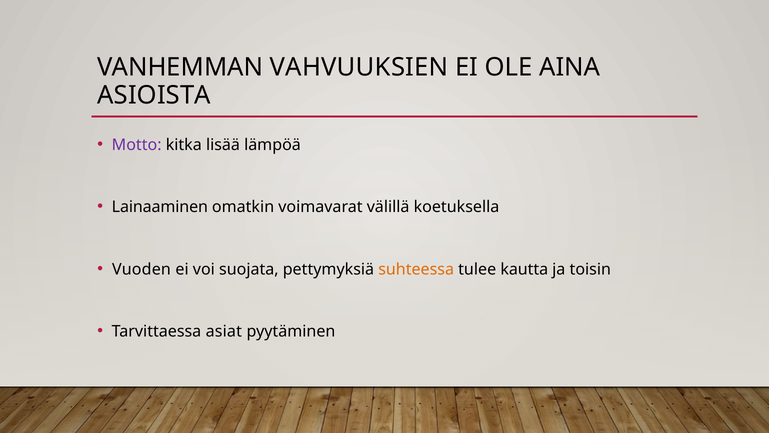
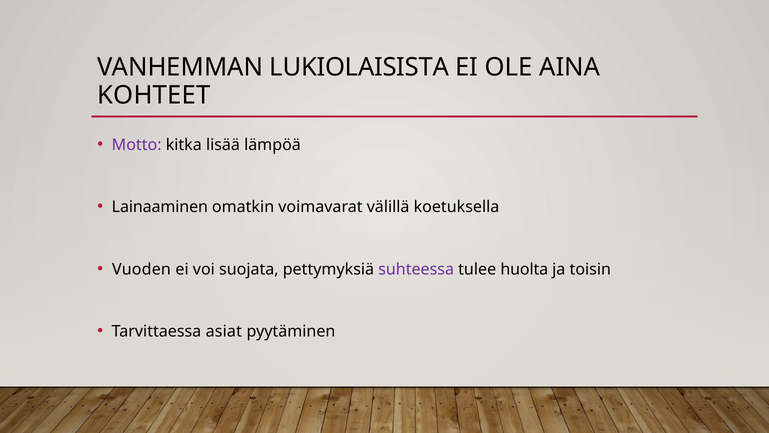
VAHVUUKSIEN: VAHVUUKSIEN -> LUKIOLAISISTA (359, 67)
ASIOISTA: ASIOISTA -> KOHTEET (154, 95)
suhteessa colour: orange -> purple (416, 269)
kautta: kautta -> huolta (524, 269)
